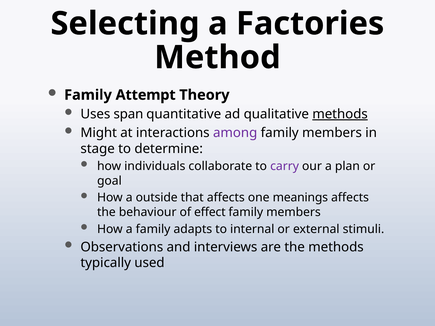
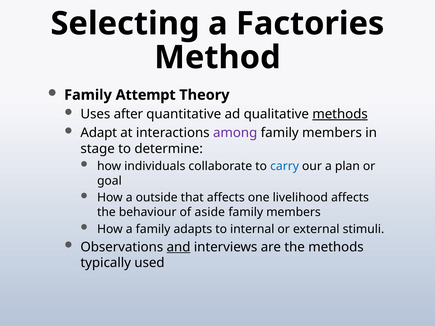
span: span -> after (128, 114)
Might: Might -> Adapt (99, 133)
carry colour: purple -> blue (285, 166)
meanings: meanings -> livelihood (300, 198)
effect: effect -> aside (210, 212)
and underline: none -> present (179, 247)
